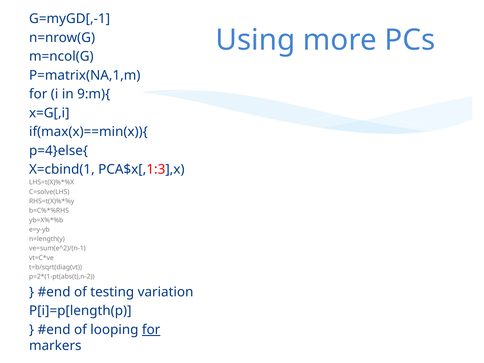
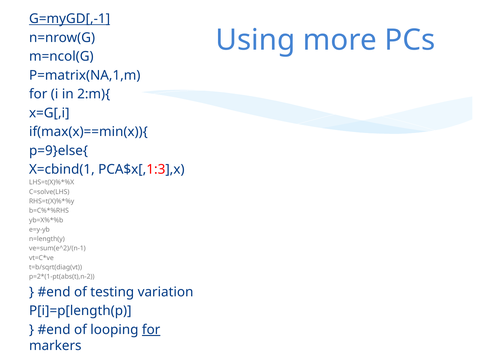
G=myGD[,-1 underline: none -> present (70, 19)
9:m){: 9:m){ -> 2:m){ (94, 94)
p=4}else{: p=4}else{ -> p=9}else{ (59, 151)
